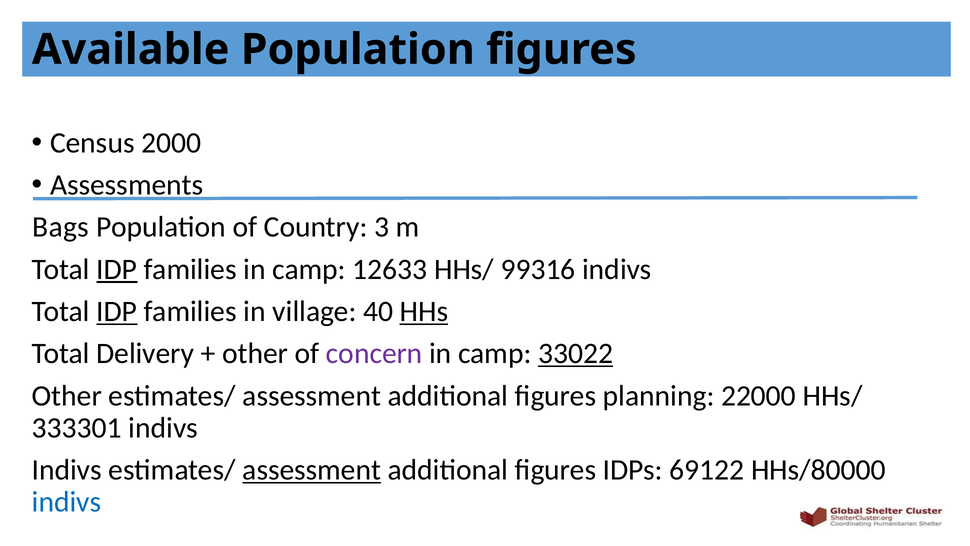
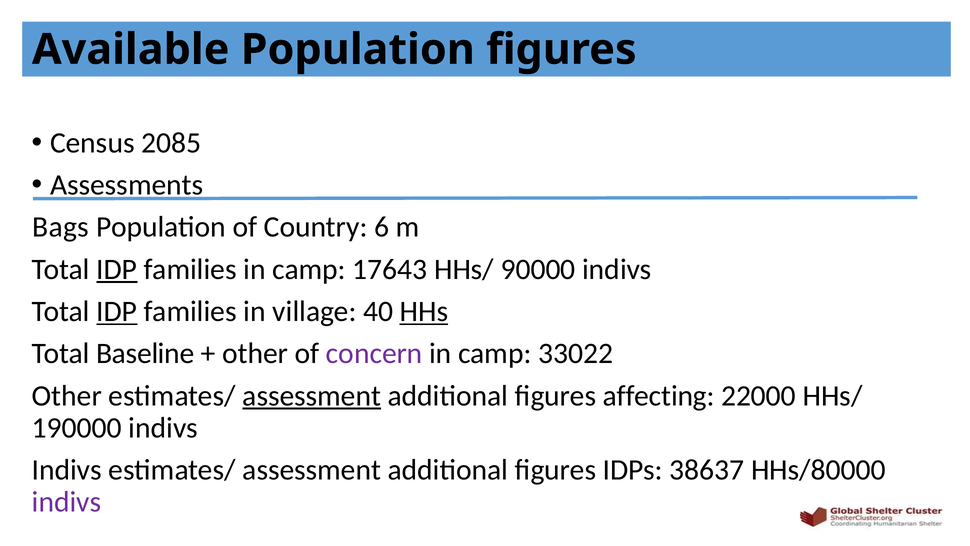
2000: 2000 -> 2085 (171, 143)
3: 3 -> 6 (382, 227)
12633: 12633 -> 17643 (390, 269)
99316: 99316 -> 90000 (538, 269)
Delivery: Delivery -> Baseline (145, 353)
33022 underline: present -> none (576, 353)
assessment underline: none -> present (312, 395)
planning: planning -> affecting (659, 395)
333301: 333301 -> 190000 (77, 427)
assessment underline: present -> none (312, 470)
69122: 69122 -> 38637 (707, 470)
indivs colour: blue -> purple (67, 502)
